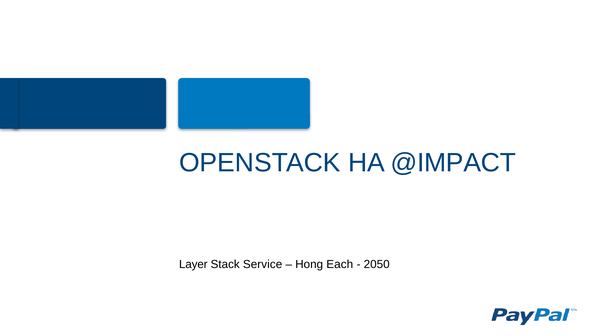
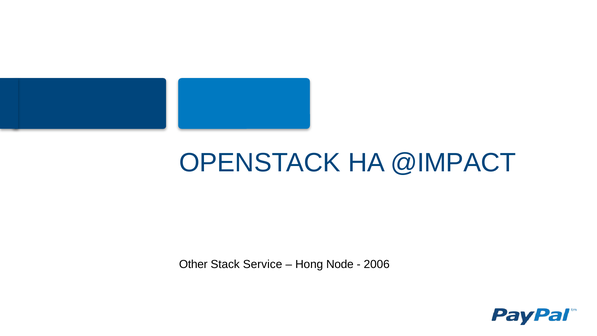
Layer: Layer -> Other (193, 264)
Each: Each -> Node (340, 264)
2050: 2050 -> 2006 (377, 264)
